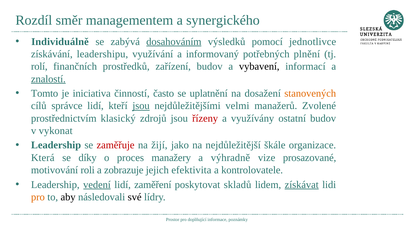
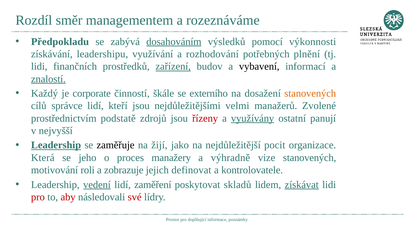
synergického: synergického -> rozeznáváme (223, 20)
Individuálně: Individuálně -> Předpokladu (60, 42)
jednotlivce: jednotlivce -> výkonnosti (313, 42)
informovaný: informovaný -> rozhodování (212, 54)
rolí: rolí -> lidi (39, 67)
zařízení underline: none -> present (173, 67)
Tomto: Tomto -> Každý (45, 93)
iniciativa: iniciativa -> corporate (92, 93)
často: často -> škále (164, 93)
uplatnění: uplatnění -> externího (209, 93)
jsou underline: present -> none (141, 106)
klasický: klasický -> podstatě (118, 118)
využívány underline: none -> present (253, 118)
ostatní budov: budov -> panují (323, 118)
vykonat: vykonat -> nejvyšší (56, 131)
Leadership underline: none -> present (56, 145)
zaměřuje colour: red -> black (116, 145)
škále: škále -> pocit (275, 145)
díky: díky -> jeho (88, 158)
vize prosazované: prosazované -> stanovených (310, 158)
efektivita: efektivita -> definovat (191, 170)
pro colour: orange -> red (38, 197)
aby colour: black -> red (68, 197)
své colour: black -> red (135, 197)
